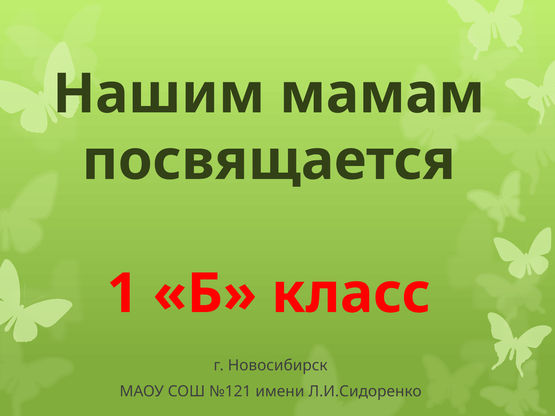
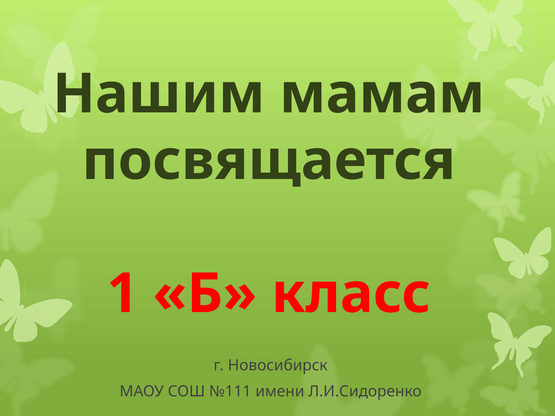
№121: №121 -> №111 (230, 392)
